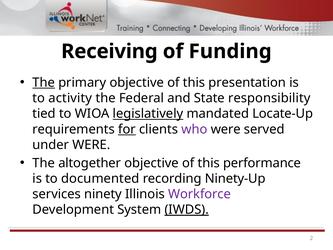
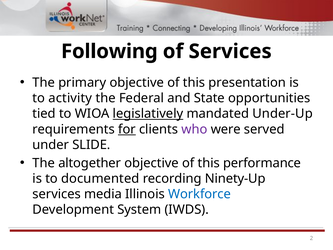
Receiving: Receiving -> Following (109, 51)
of Funding: Funding -> Services (230, 51)
The underline: present -> none (44, 82)
responsibility: responsibility -> opportunities (269, 98)
Locate-Up: Locate-Up -> Under-Up (283, 114)
under WERE: WERE -> SLIDE (91, 145)
ninety: ninety -> media (103, 194)
Workforce colour: purple -> blue (200, 194)
IWDS underline: present -> none (187, 209)
